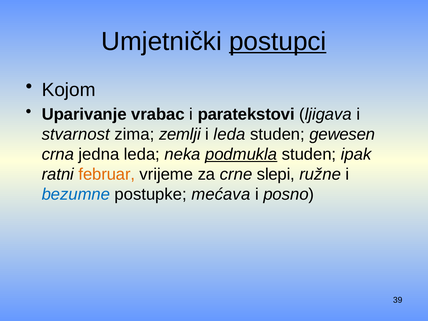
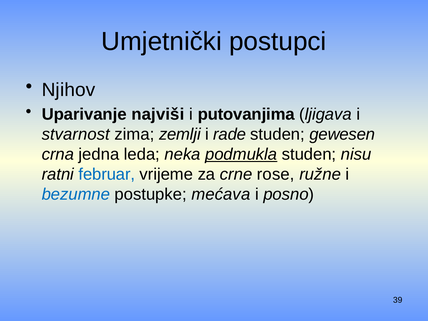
postupci underline: present -> none (278, 41)
Kojom: Kojom -> Njihov (69, 90)
vrabac: vrabac -> najviši (158, 114)
paratekstovi: paratekstovi -> putovanjima (246, 114)
i leda: leda -> rade (230, 134)
ipak: ipak -> nisu (356, 154)
februar colour: orange -> blue (107, 174)
slepi: slepi -> rose (276, 174)
